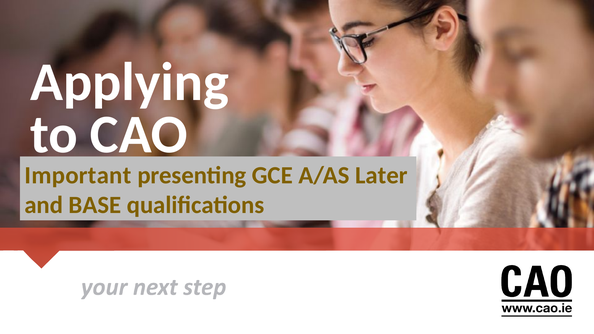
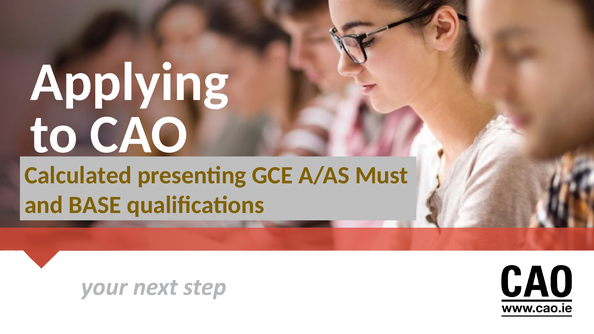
Important: Important -> Calculated (78, 175)
Later: Later -> Must (382, 175)
